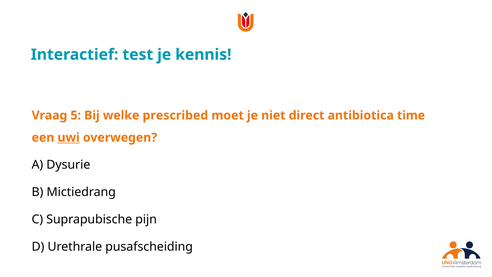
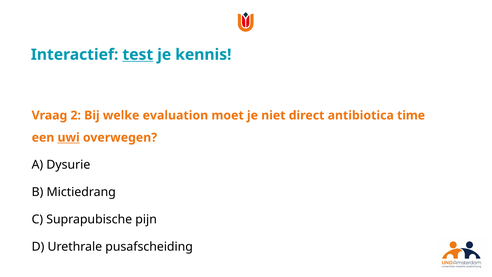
test underline: none -> present (138, 55)
5: 5 -> 2 (76, 115)
prescribed: prescribed -> evaluation (175, 115)
